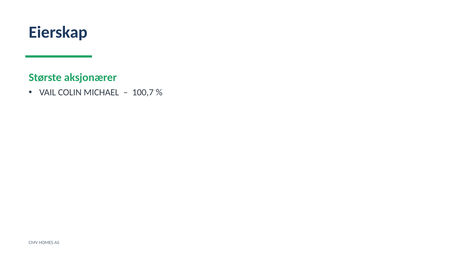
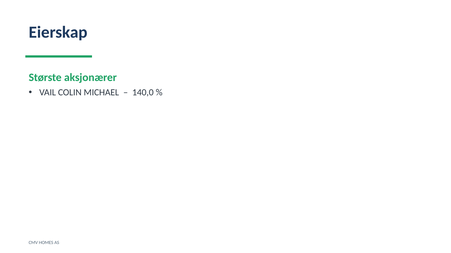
100,7: 100,7 -> 140,0 (143, 93)
